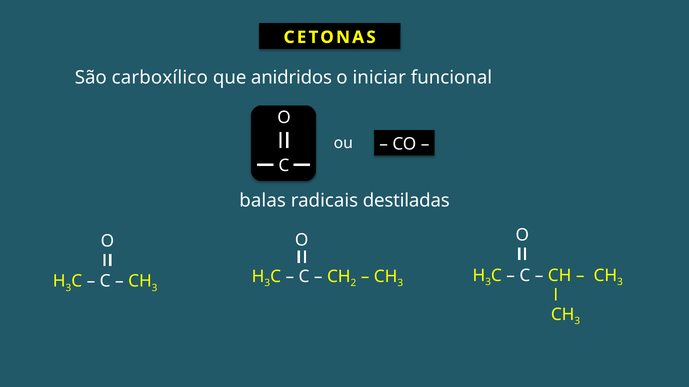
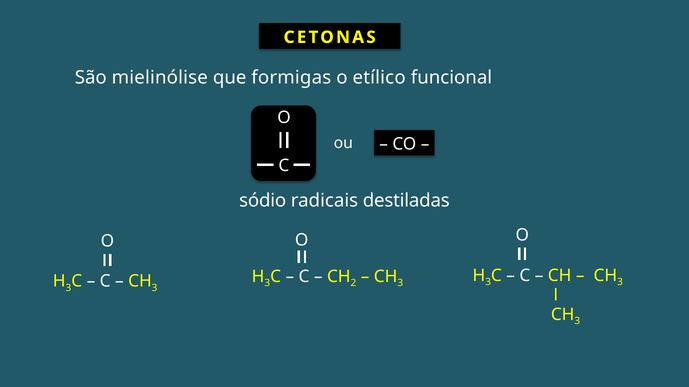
carboxílico: carboxílico -> mielinólise (160, 78)
anidridos: anidridos -> formigas (291, 78)
iniciar: iniciar -> etílico (379, 78)
balas: balas -> sódio (263, 201)
